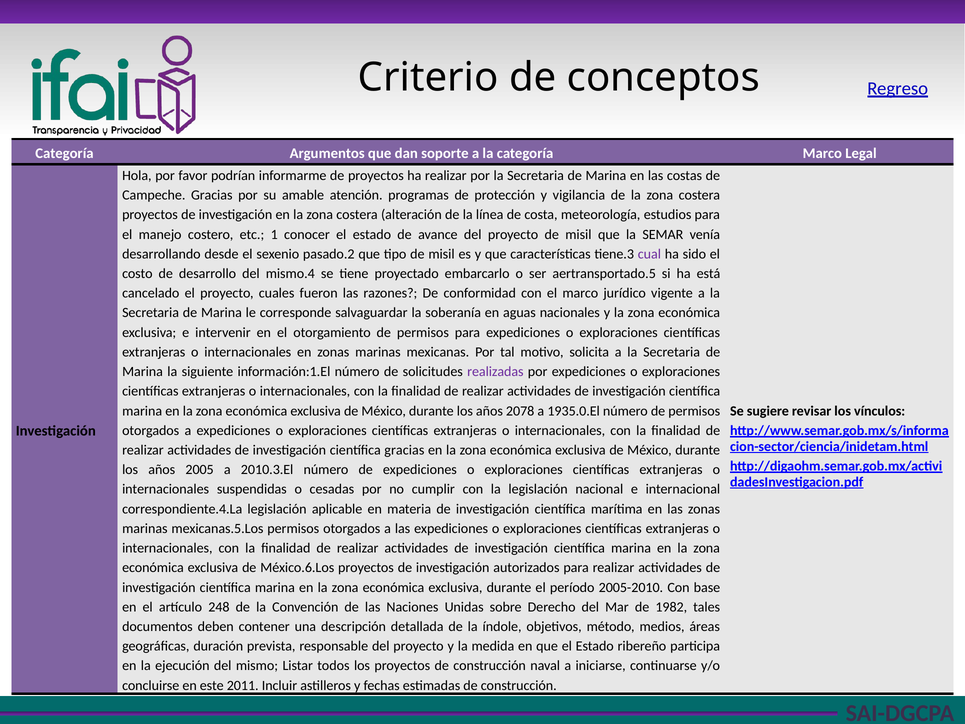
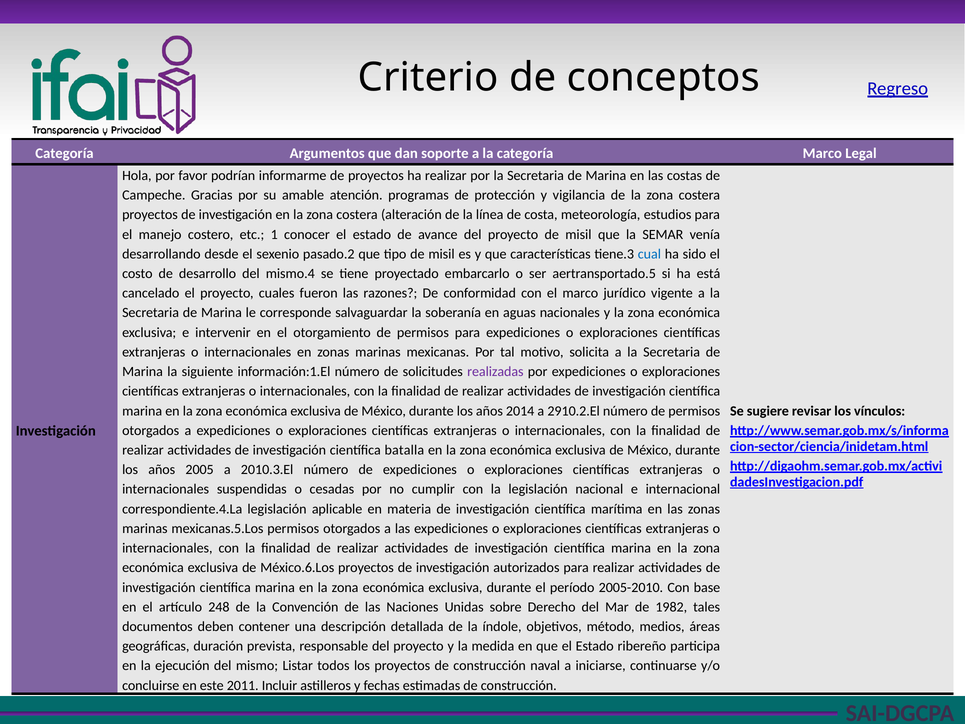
cual colour: purple -> blue (649, 254)
2078: 2078 -> 2014 (520, 411)
1935.0.El: 1935.0.El -> 2910.2.El (574, 411)
científica gracias: gracias -> batalla (404, 450)
